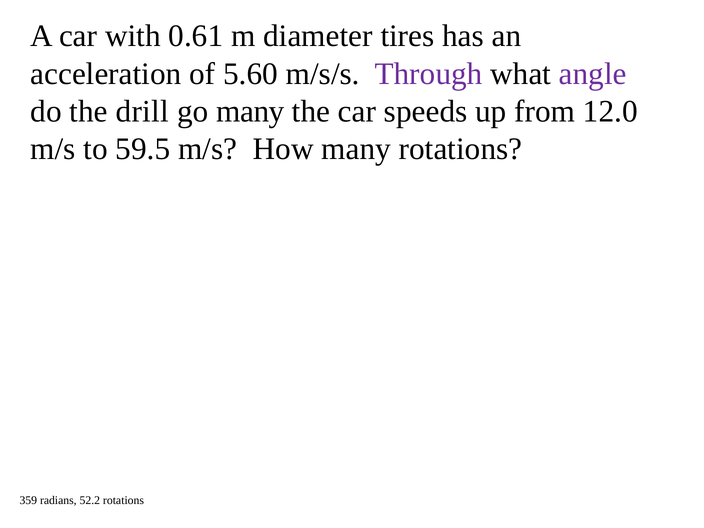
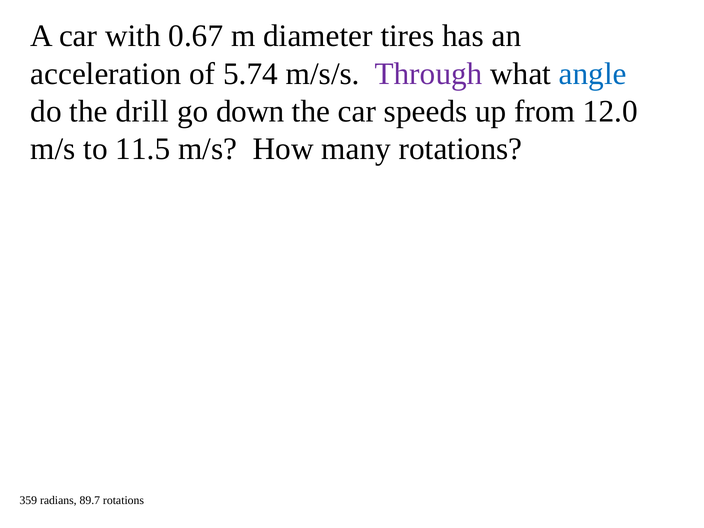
0.61: 0.61 -> 0.67 (196, 36)
5.60: 5.60 -> 5.74 (251, 74)
angle colour: purple -> blue (593, 74)
go many: many -> down (250, 111)
59.5: 59.5 -> 11.5 (143, 149)
52.2: 52.2 -> 89.7 (90, 501)
